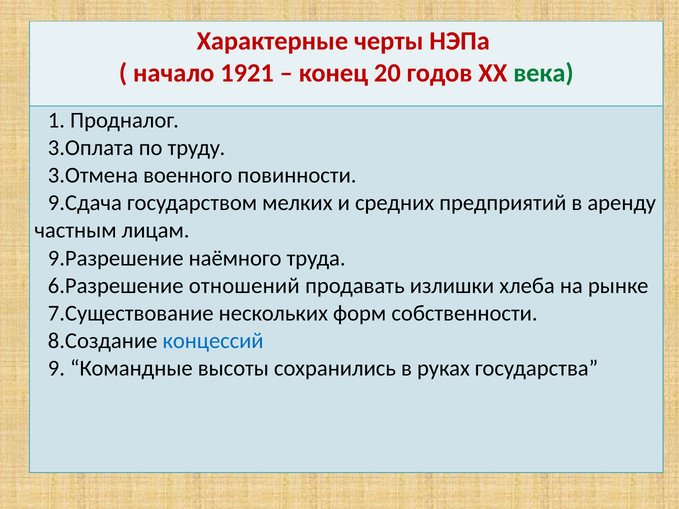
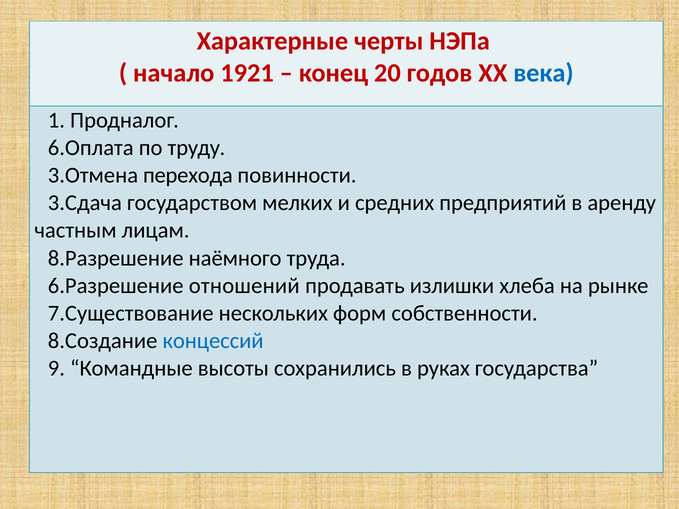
века colour: green -> blue (543, 73)
3.Оплата: 3.Оплата -> 6.Оплата (91, 148)
военного: военного -> перехода (188, 175)
9.Сдача: 9.Сдача -> 3.Сдача (85, 203)
9.Разрешение: 9.Разрешение -> 8.Разрешение (116, 258)
